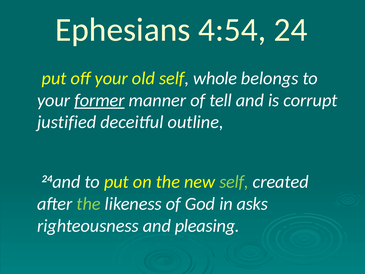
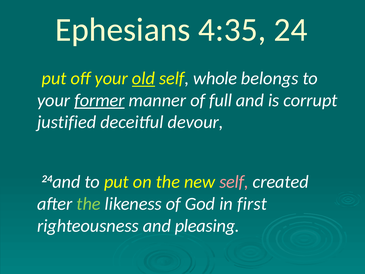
4:54: 4:54 -> 4:35 (232, 30)
old underline: none -> present (143, 78)
tell: tell -> full (221, 100)
outline: outline -> devour (196, 122)
self colour: light green -> pink (234, 182)
asks: asks -> first (252, 204)
